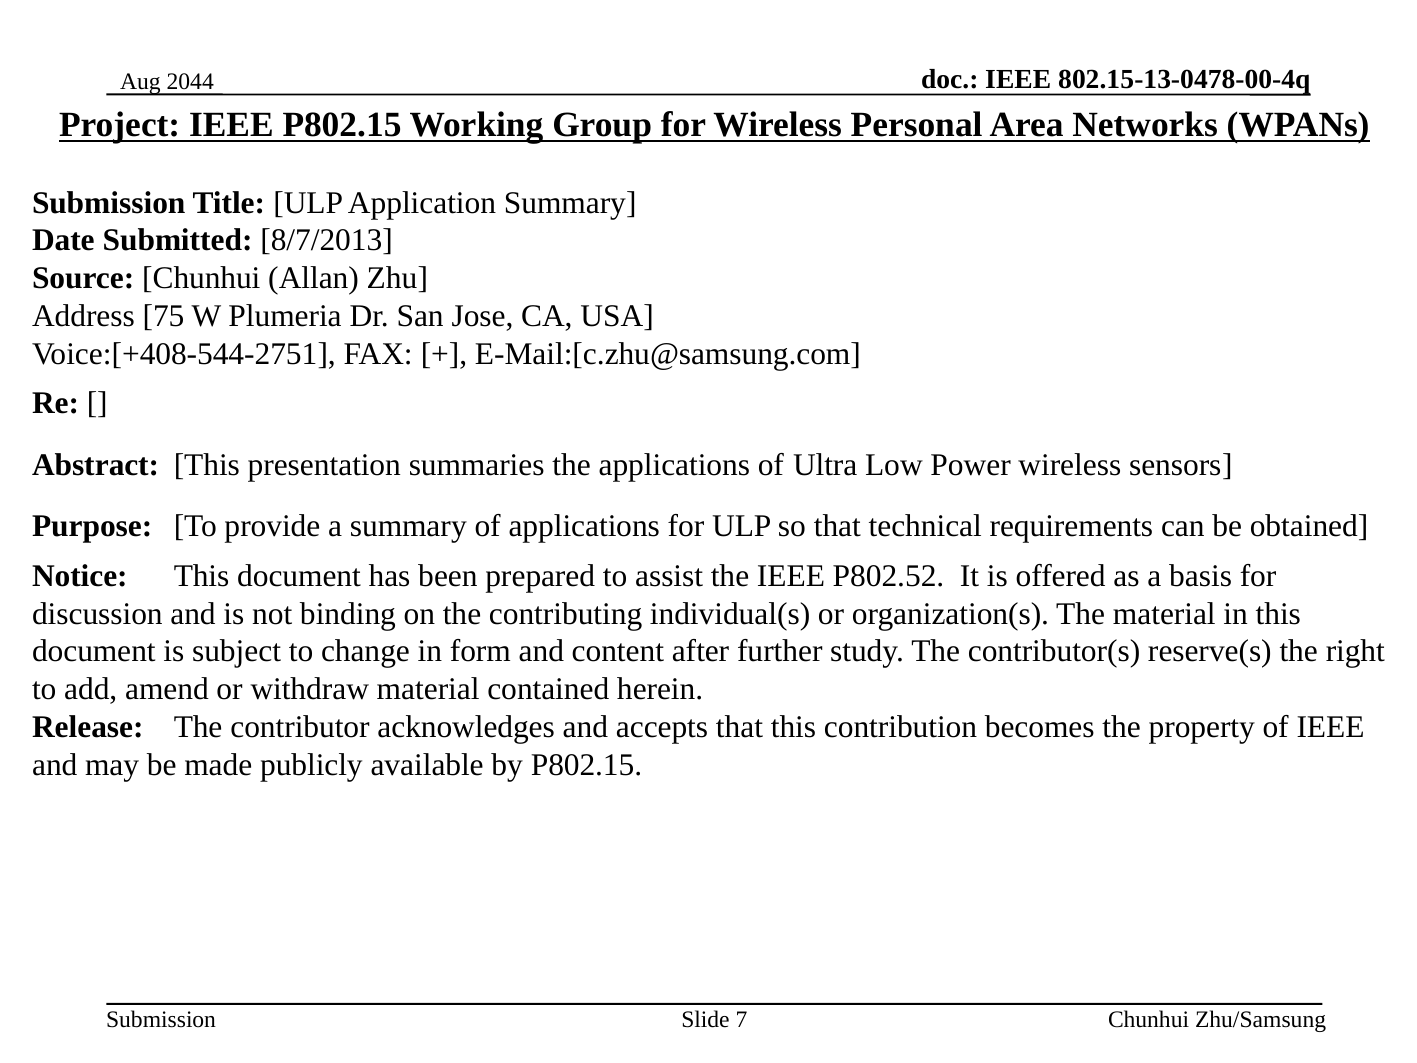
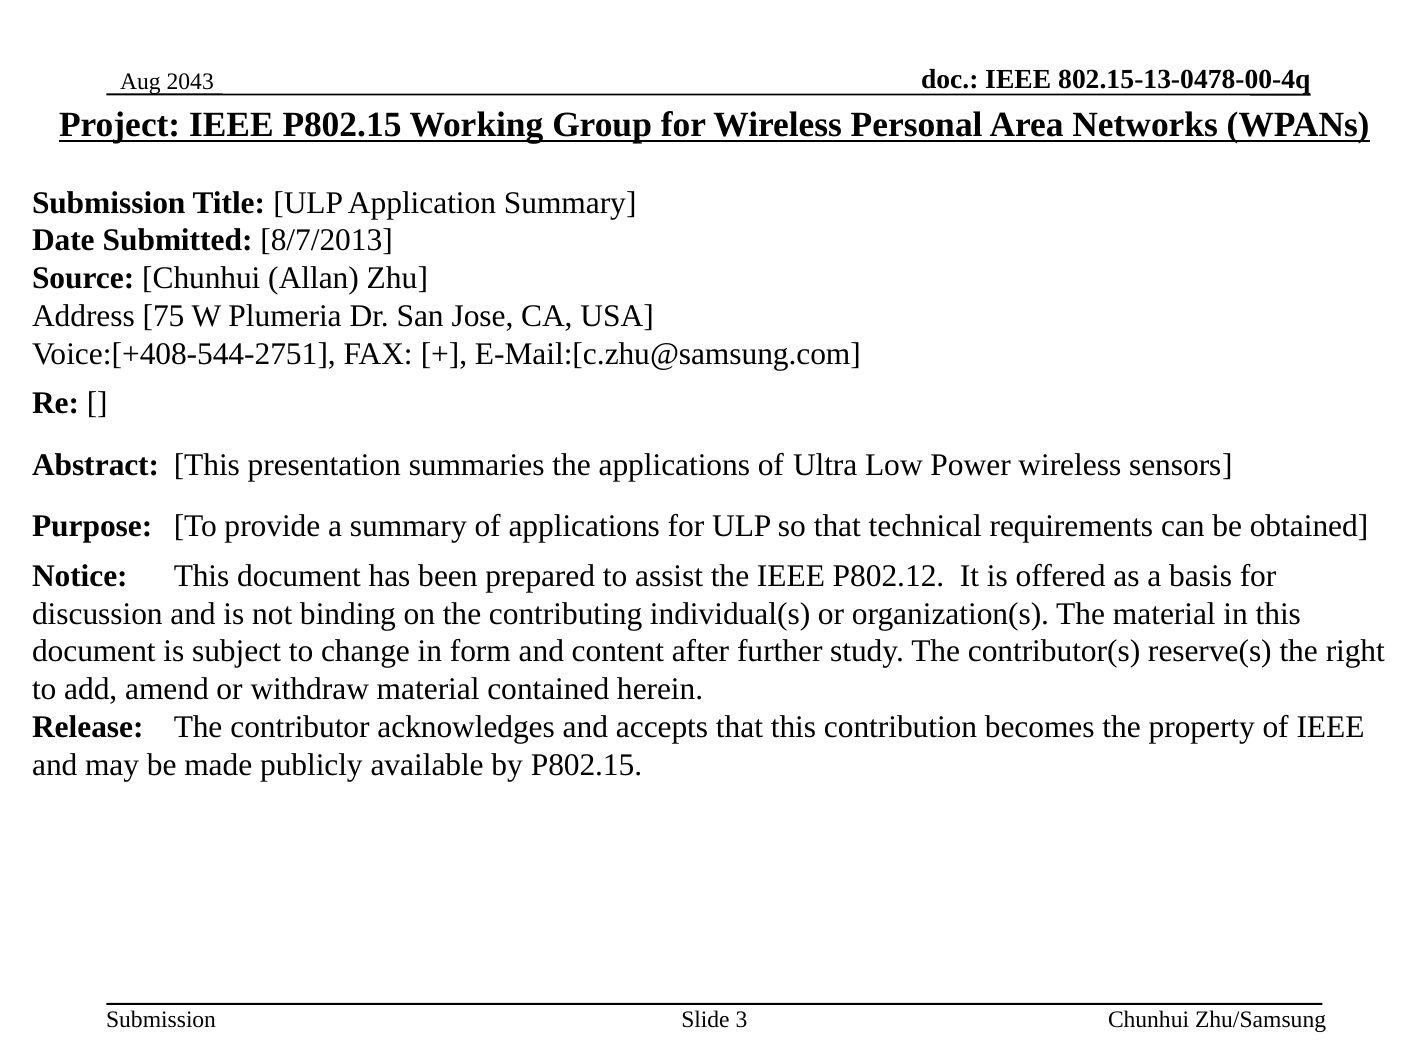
2044: 2044 -> 2043 (190, 81)
P802.52: P802.52 -> P802.12 (888, 576)
7: 7 -> 3 (742, 1019)
